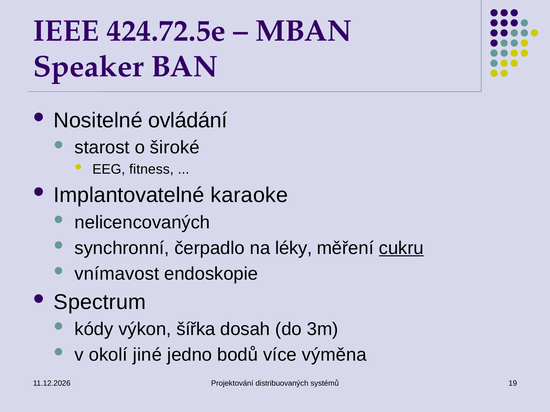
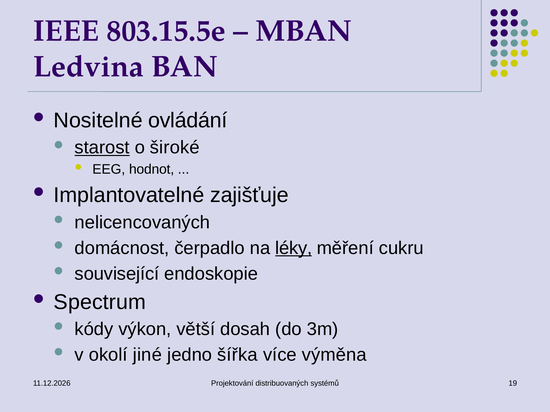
424.72.5e: 424.72.5e -> 803.15.5e (166, 31)
Speaker: Speaker -> Ledvina (88, 67)
starost underline: none -> present (102, 148)
fitness: fitness -> hodnot (152, 169)
karaoke: karaoke -> zajišťuje (249, 195)
synchronní: synchronní -> domácnost (122, 248)
léky underline: none -> present (294, 248)
cukru underline: present -> none (401, 248)
vnímavost: vnímavost -> související (117, 274)
šířka: šířka -> větší (196, 330)
bodů: bodů -> šířka (238, 355)
